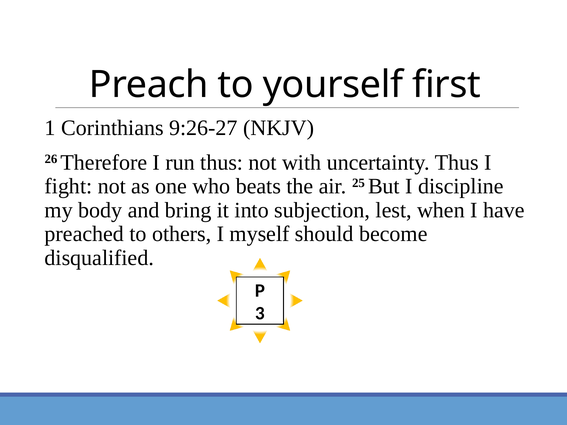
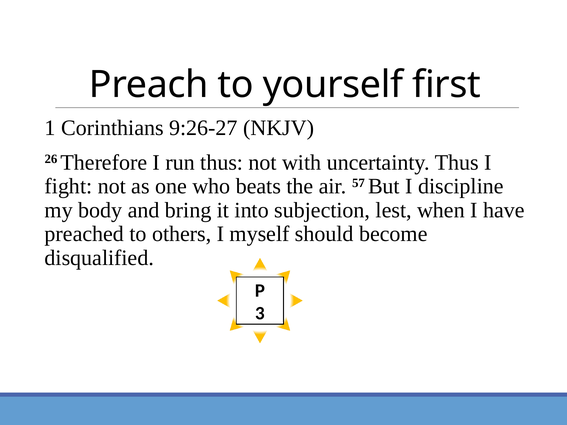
25: 25 -> 57 (359, 183)
